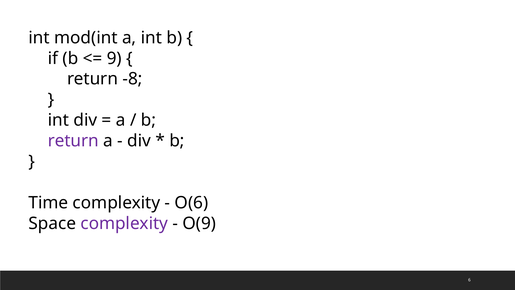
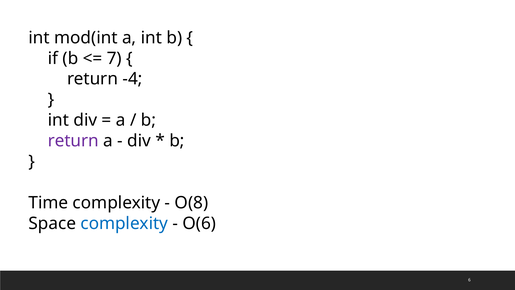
9: 9 -> 7 (114, 58)
-8: -8 -> -4 (132, 79)
O(6: O(6 -> O(8 (191, 203)
complexity colour: purple -> blue (124, 223)
O(9: O(9 -> O(6 (199, 223)
